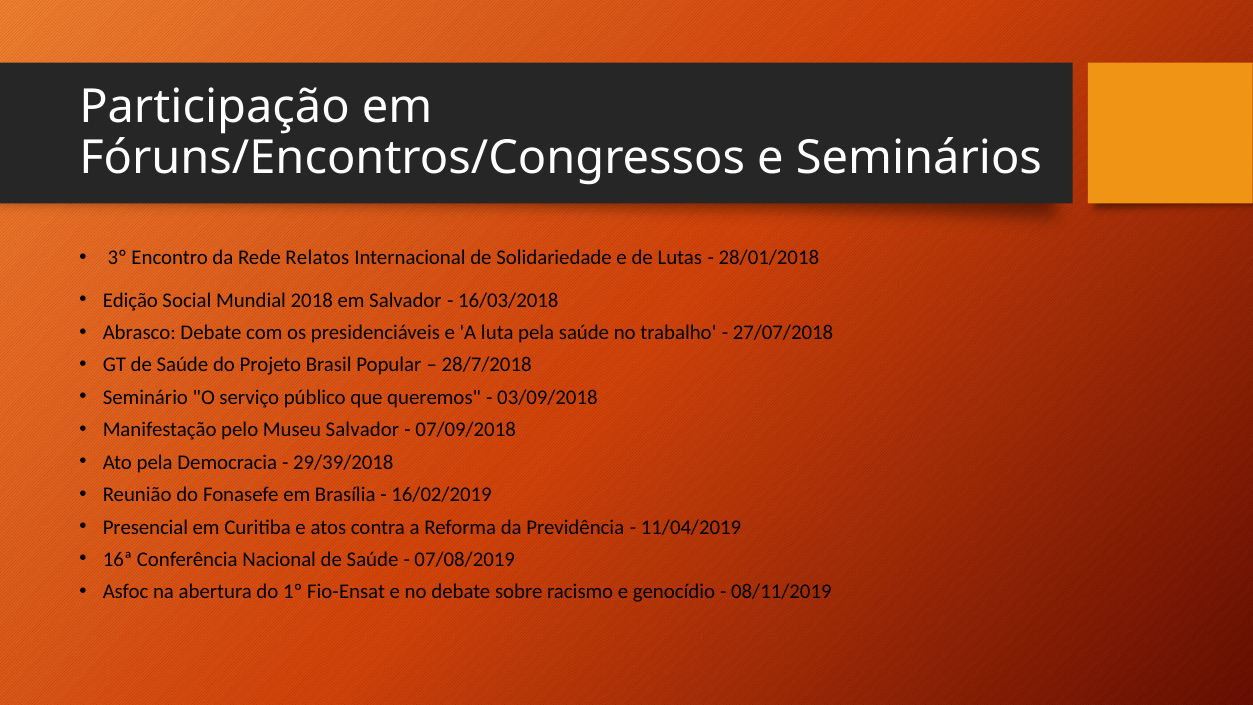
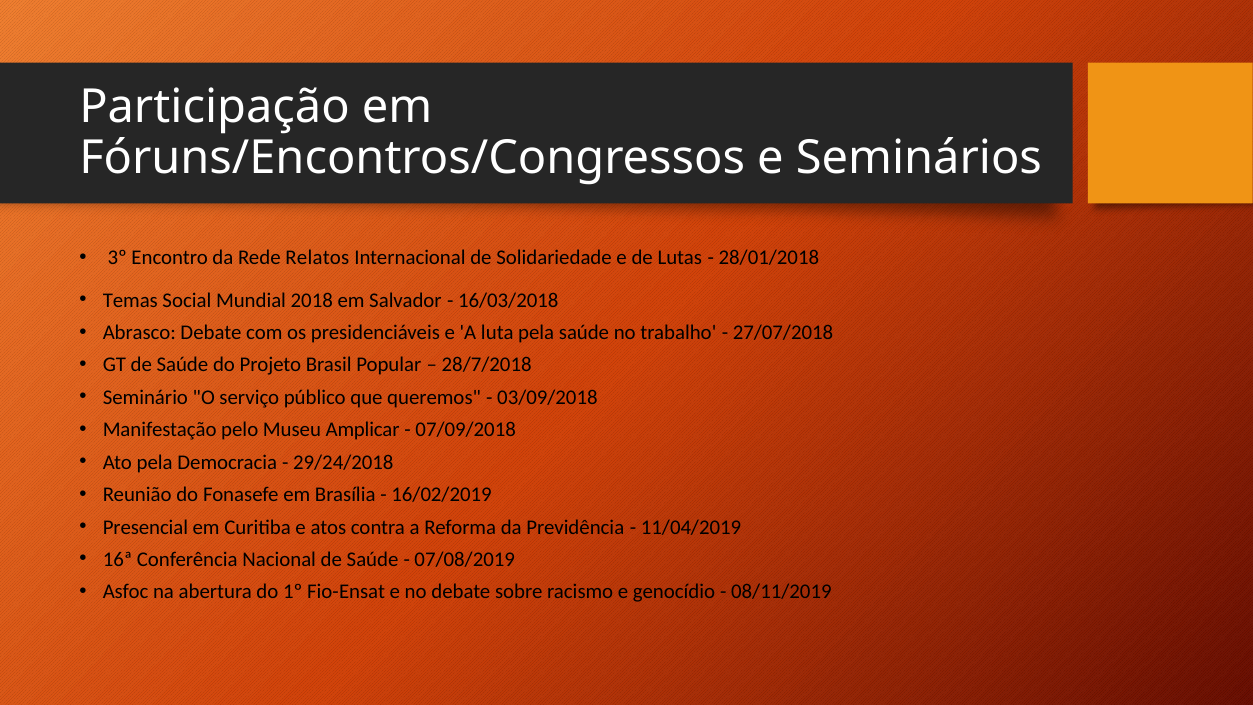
Edição: Edição -> Temas (130, 300)
Museu Salvador: Salvador -> Amplicar (363, 430)
29/39/2018: 29/39/2018 -> 29/24/2018 (343, 462)
